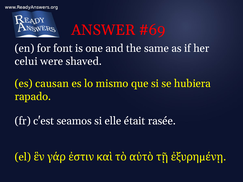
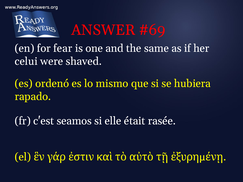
font: font -> fear (63, 48)
causan: causan -> ordenó (52, 84)
